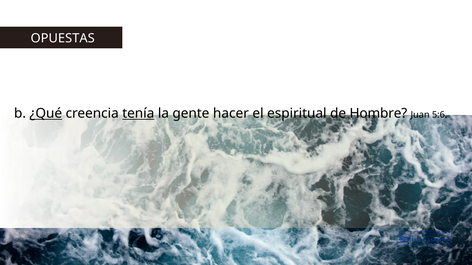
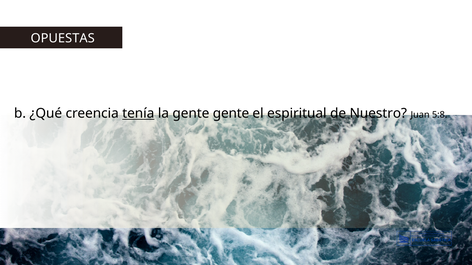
¿Qué underline: present -> none (46, 114)
gente hacer: hacer -> gente (231, 114)
Hombre: Hombre -> Nuestro (378, 114)
5:6: 5:6 -> 5:8 (440, 115)
